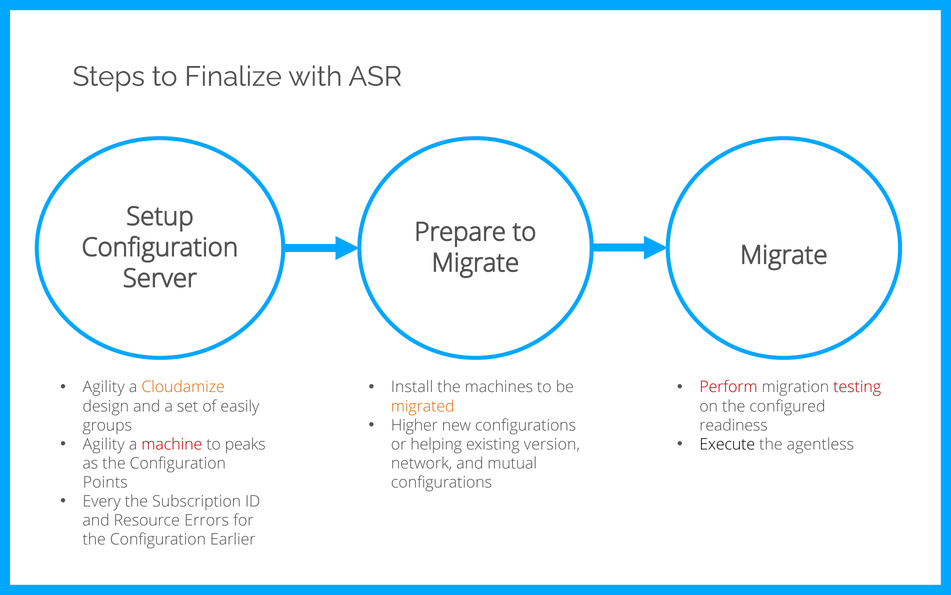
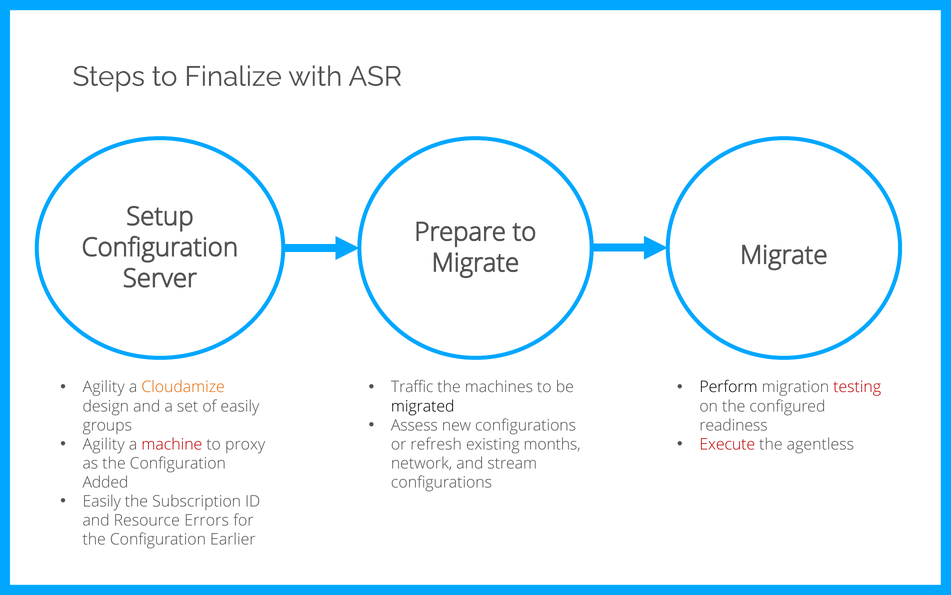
Install: Install -> Traffic (412, 387)
Perform colour: red -> black (728, 387)
migrated colour: orange -> black (423, 406)
Higher: Higher -> Assess (414, 425)
peaks: peaks -> proxy (245, 444)
Execute colour: black -> red (727, 444)
helping: helping -> refresh (436, 444)
version: version -> months (552, 444)
mutual: mutual -> stream (512, 463)
Points: Points -> Added (105, 482)
Every: Every -> Easily (102, 501)
